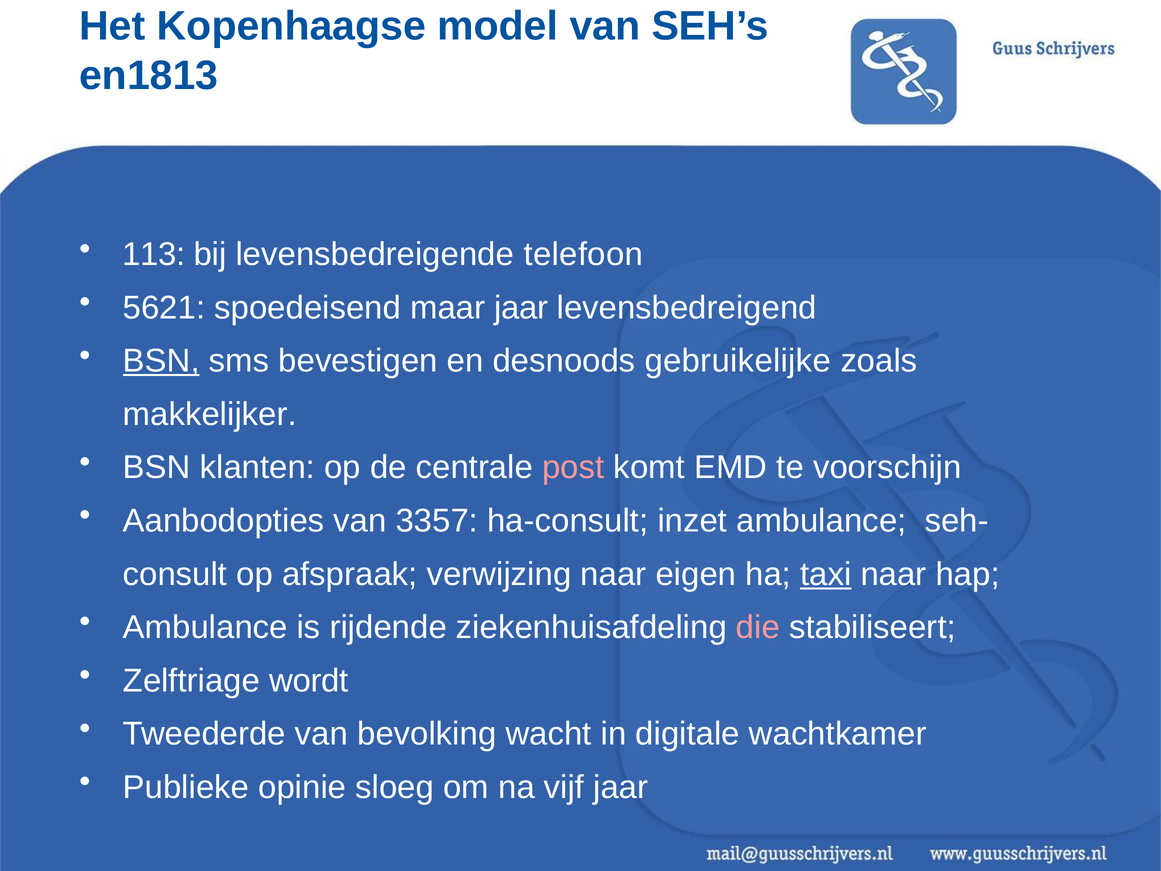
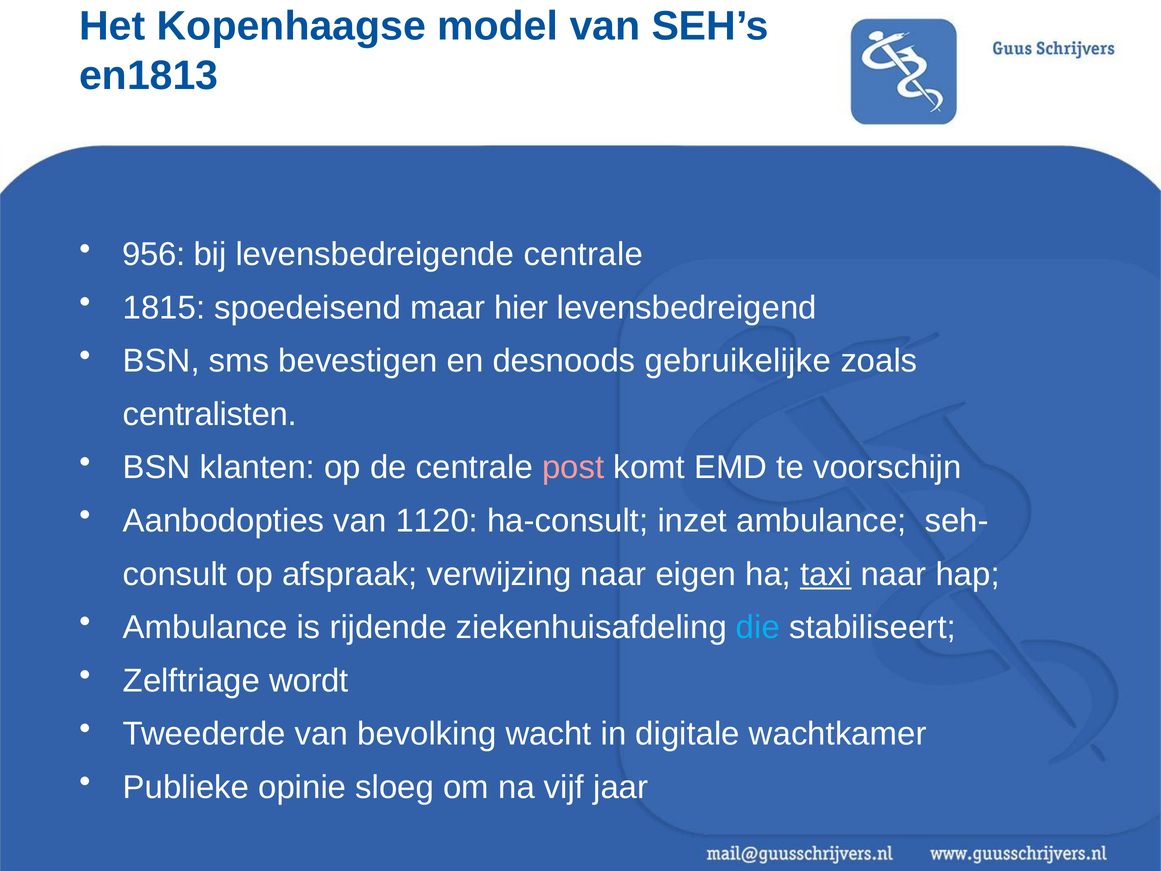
113: 113 -> 956 (154, 254)
levensbedreigende telefoon: telefoon -> centrale (583, 254)
5621: 5621 -> 1815 (164, 308)
maar jaar: jaar -> hier (521, 308)
BSN underline: present -> none (161, 361)
makkelijker: makkelijker -> centralisten (210, 414)
3357: 3357 -> 1120 (437, 521)
die colour: pink -> light blue (758, 627)
